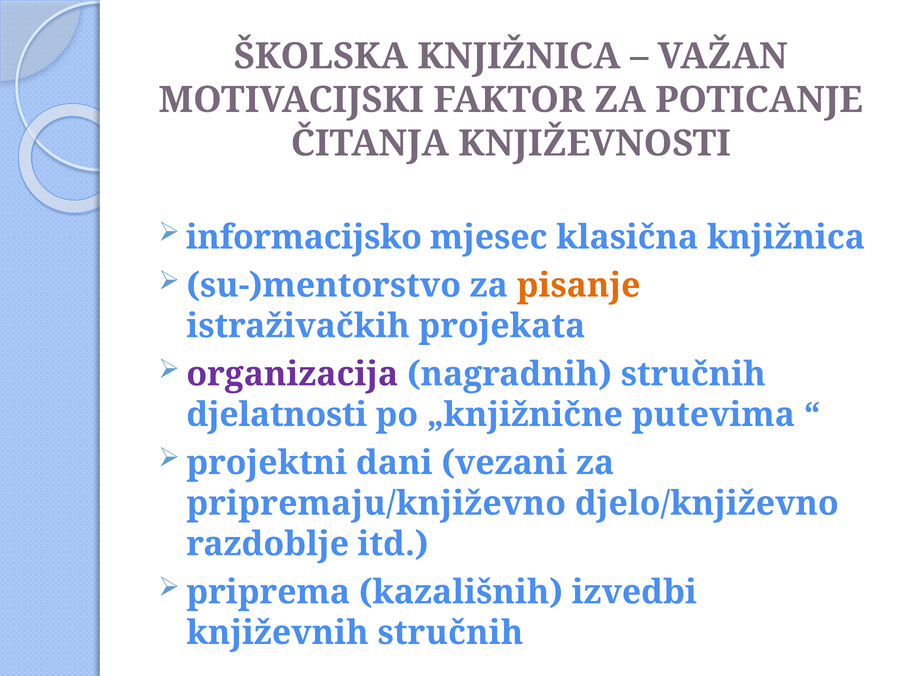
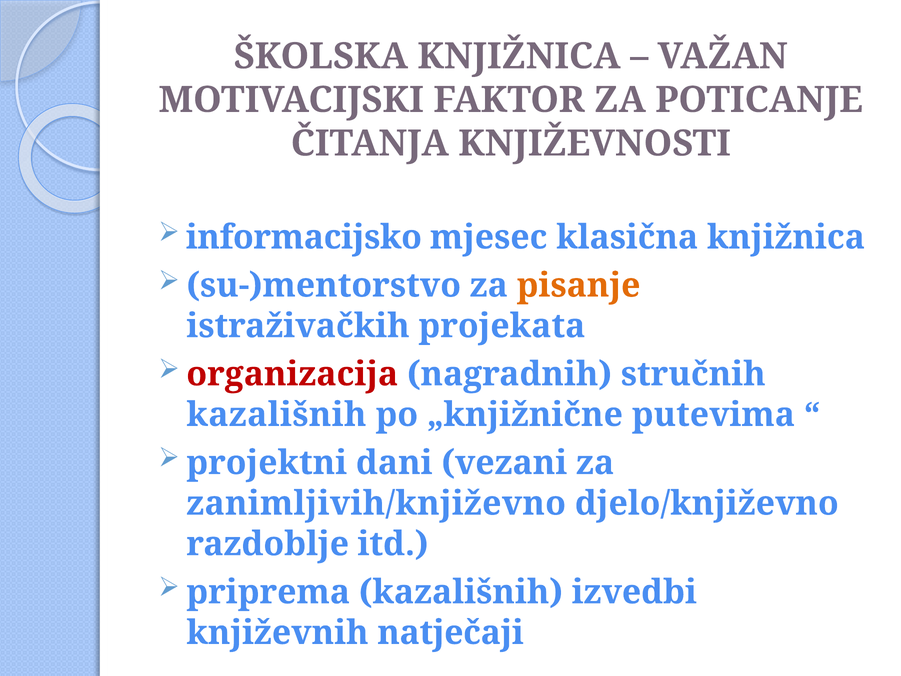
organizacija colour: purple -> red (292, 374)
djelatnosti: djelatnosti -> kazališnih (276, 415)
pripremaju/književno: pripremaju/književno -> zanimljivih/književno (376, 503)
književnih stručnih: stručnih -> natječaji (451, 633)
